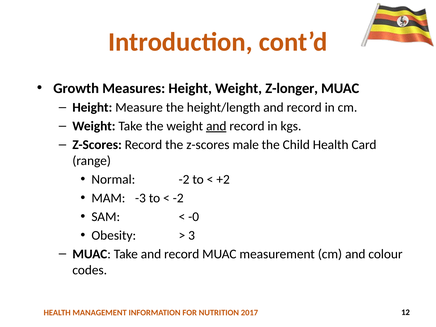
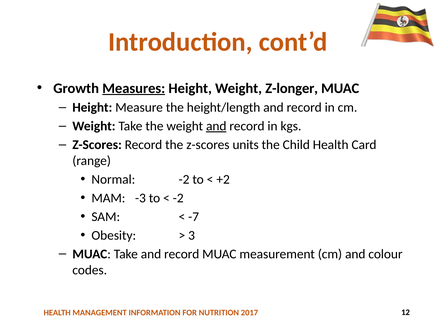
Measures underline: none -> present (134, 88)
male: male -> units (246, 145)
-0: -0 -> -7 (194, 217)
